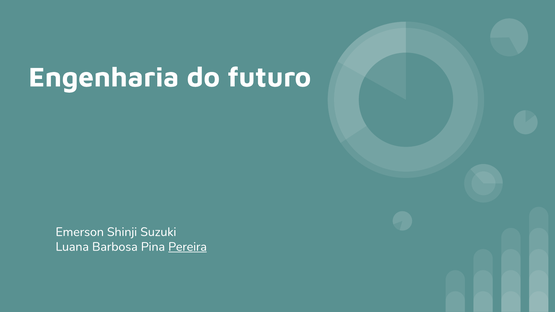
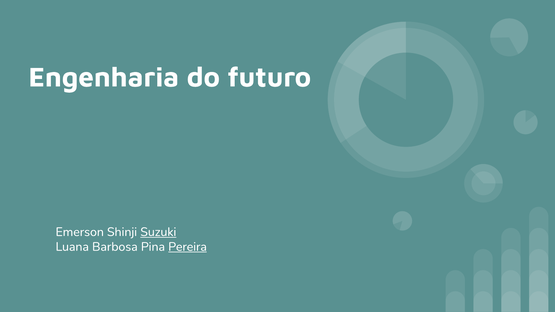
Suzuki underline: none -> present (158, 232)
